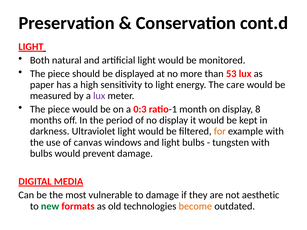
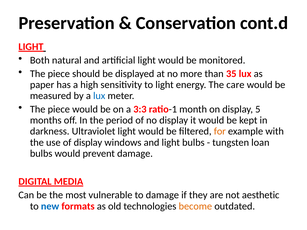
53: 53 -> 35 (231, 74)
lux colour: purple -> blue (99, 96)
0:3: 0:3 -> 3:3 (140, 109)
8: 8 -> 5 (258, 109)
of canvas: canvas -> display (88, 143)
tungsten with: with -> loan (260, 143)
new colour: green -> blue (50, 206)
